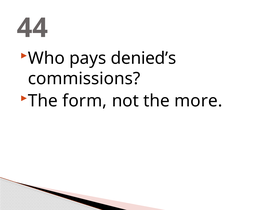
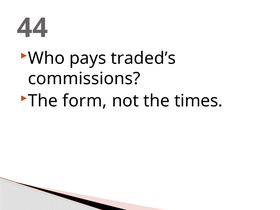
denied’s: denied’s -> traded’s (143, 58)
more: more -> times (198, 101)
